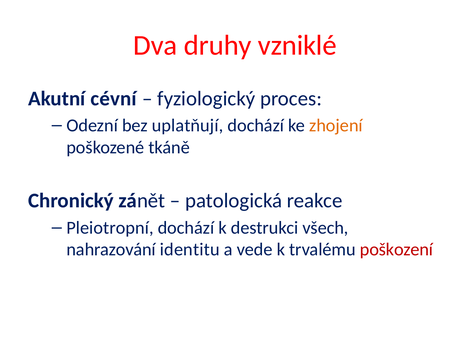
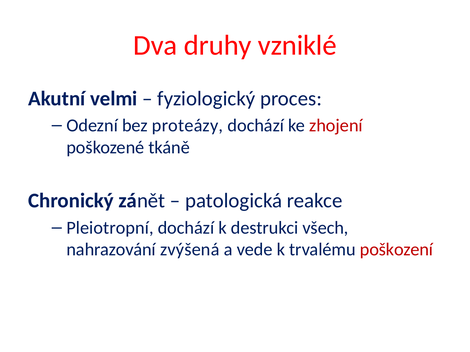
cévní: cévní -> velmi (114, 99)
uplatňují: uplatňují -> proteázy (188, 126)
zhojení colour: orange -> red (336, 126)
identitu: identitu -> zvýšená (190, 250)
